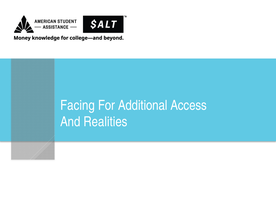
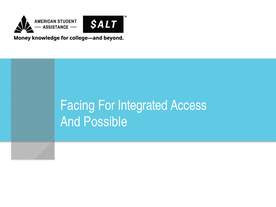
Additional: Additional -> Integrated (143, 105)
Realities: Realities -> Possible (105, 122)
